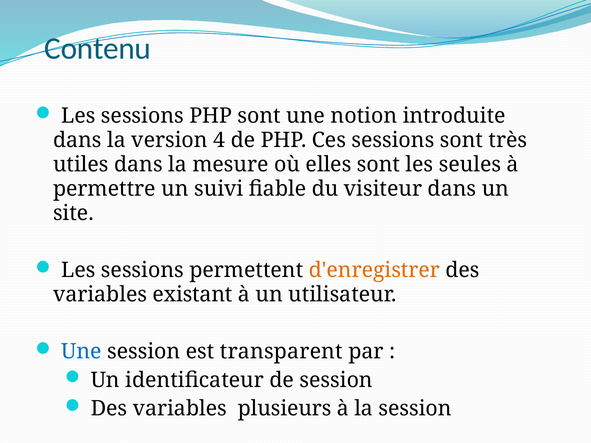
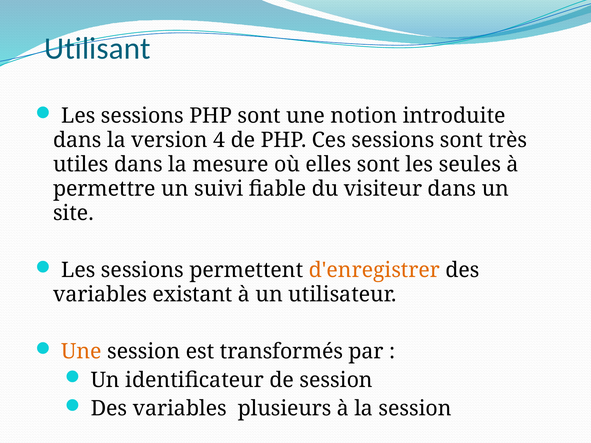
Contenu: Contenu -> Utilisant (97, 48)
Une colour: blue -> orange (81, 352)
transparent: transparent -> transformés (282, 352)
